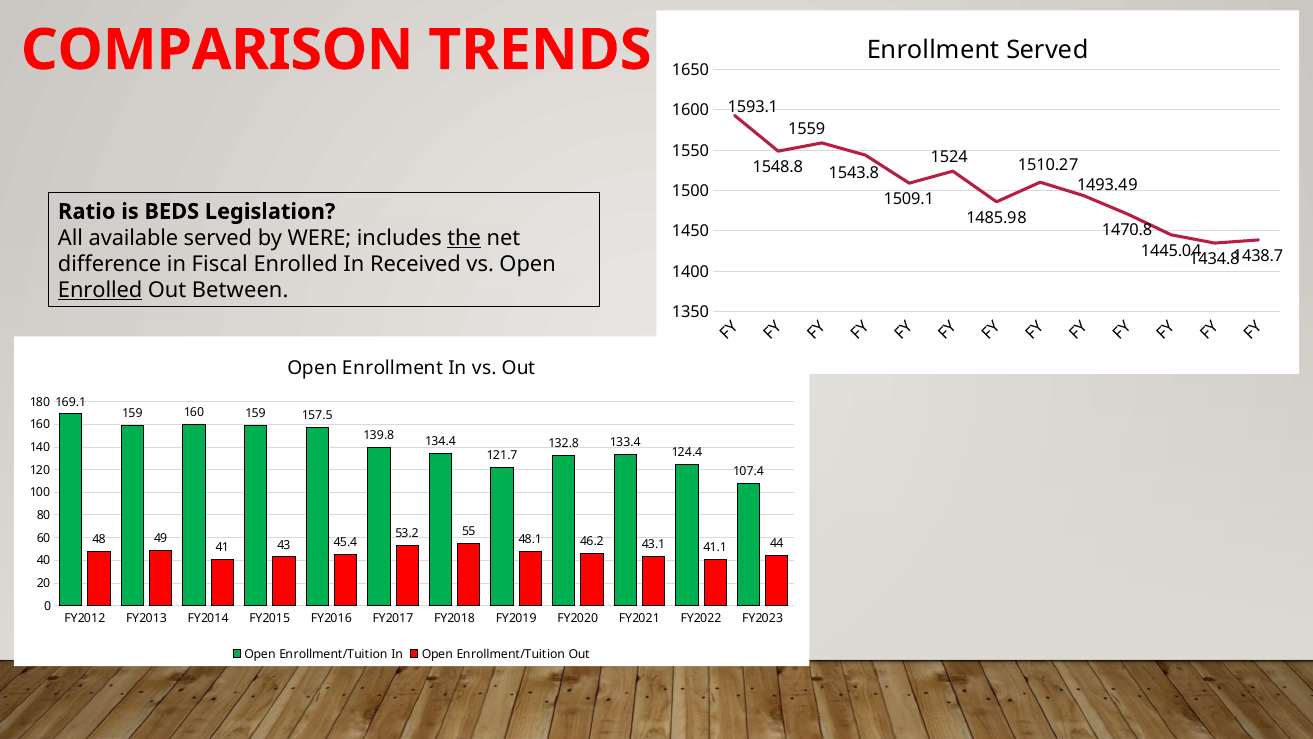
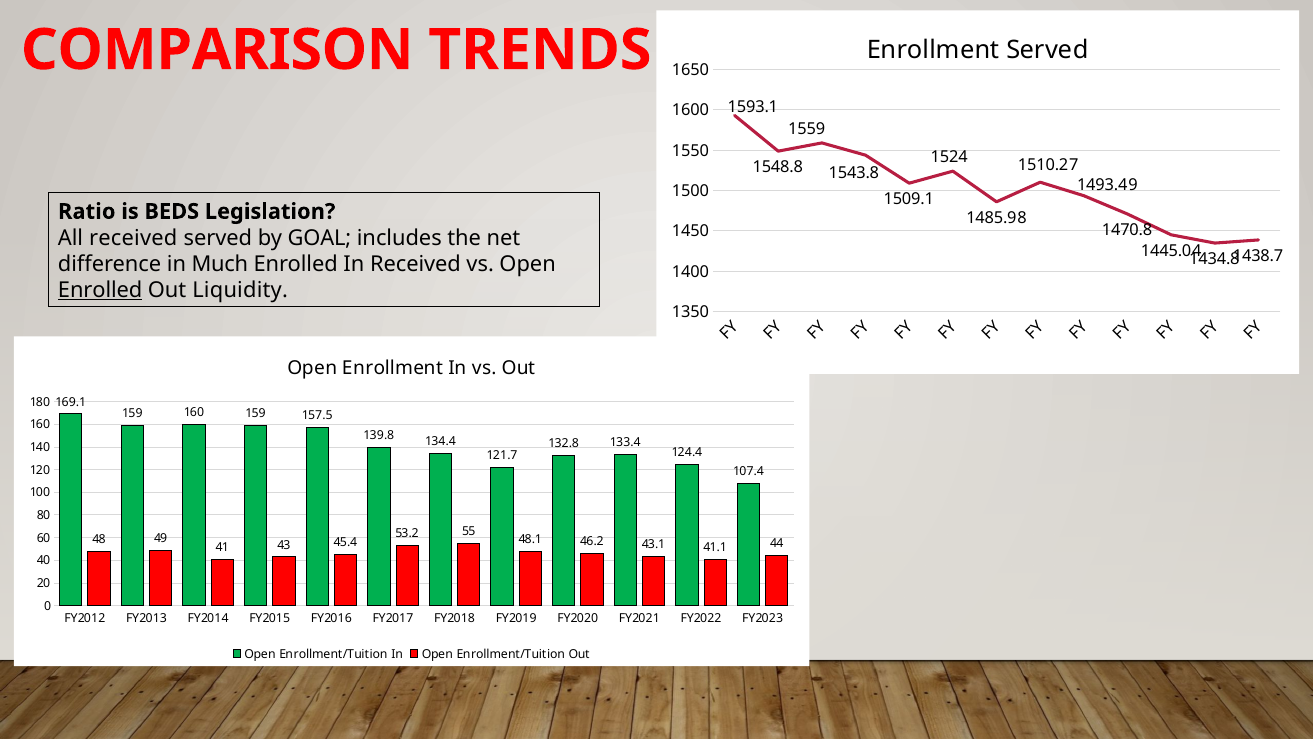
All available: available -> received (133, 238)
WERE: WERE -> GOAL (319, 238)
the underline: present -> none (464, 238)
Fiscal: Fiscal -> Much (220, 264)
Between: Between -> Liquidity (240, 290)
